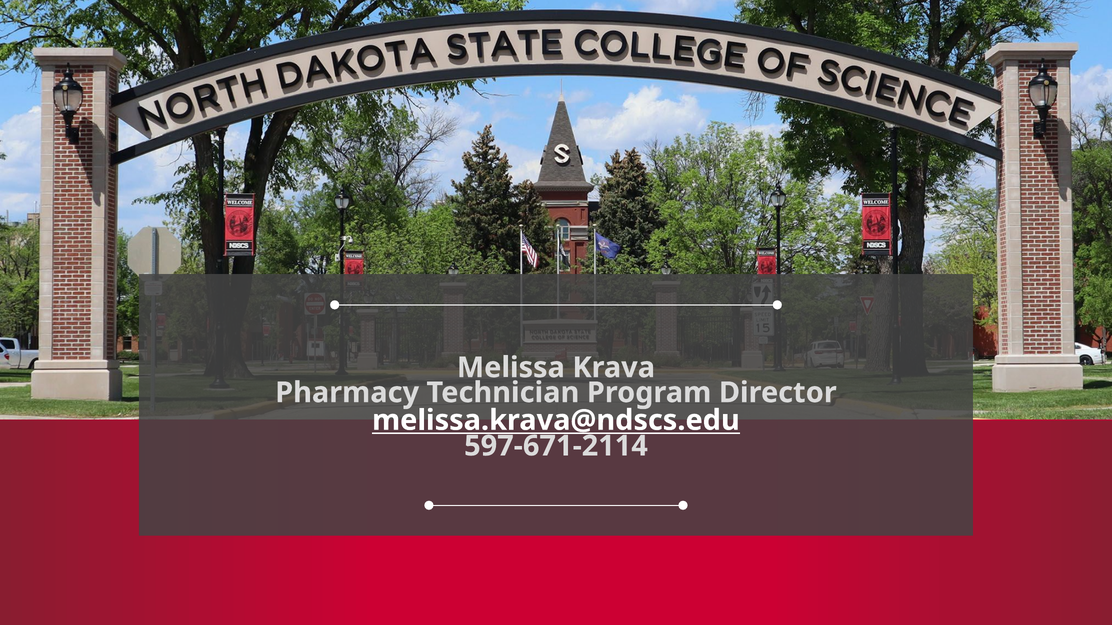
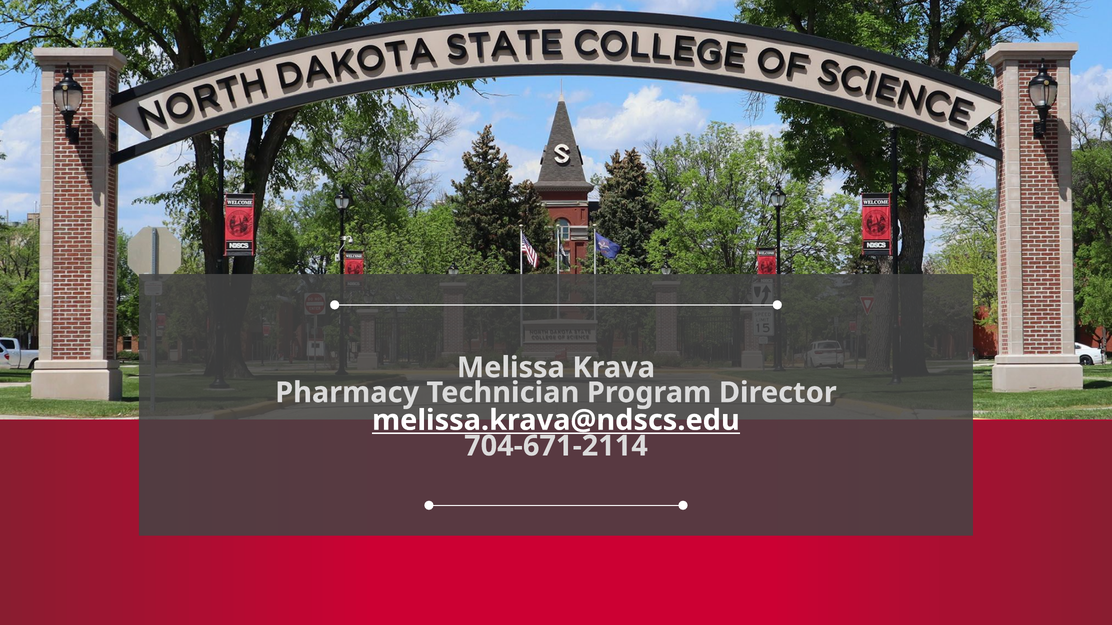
597-671-2114: 597-671-2114 -> 704-671-2114 (556, 446)
